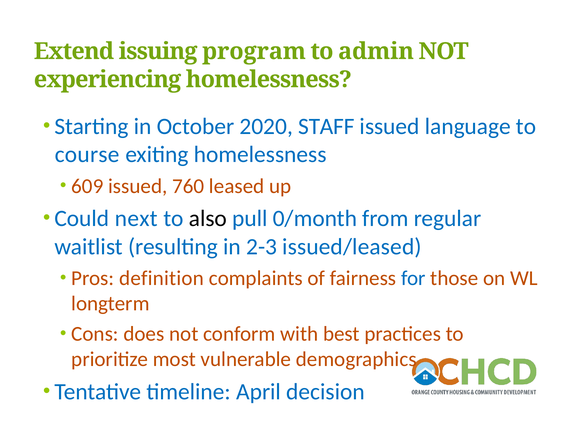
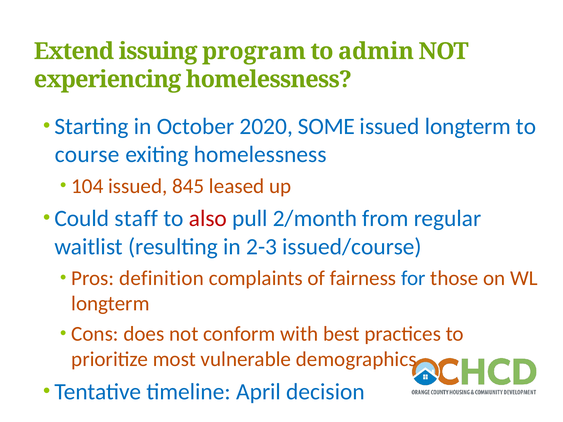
STAFF: STAFF -> SOME (326, 126)
issued language: language -> longterm (468, 126)
609: 609 -> 104 (87, 186)
760: 760 -> 845 (188, 186)
next: next -> staff (136, 219)
also colour: black -> red (208, 219)
0/month: 0/month -> 2/month (315, 219)
issued/leased: issued/leased -> issued/course (352, 247)
